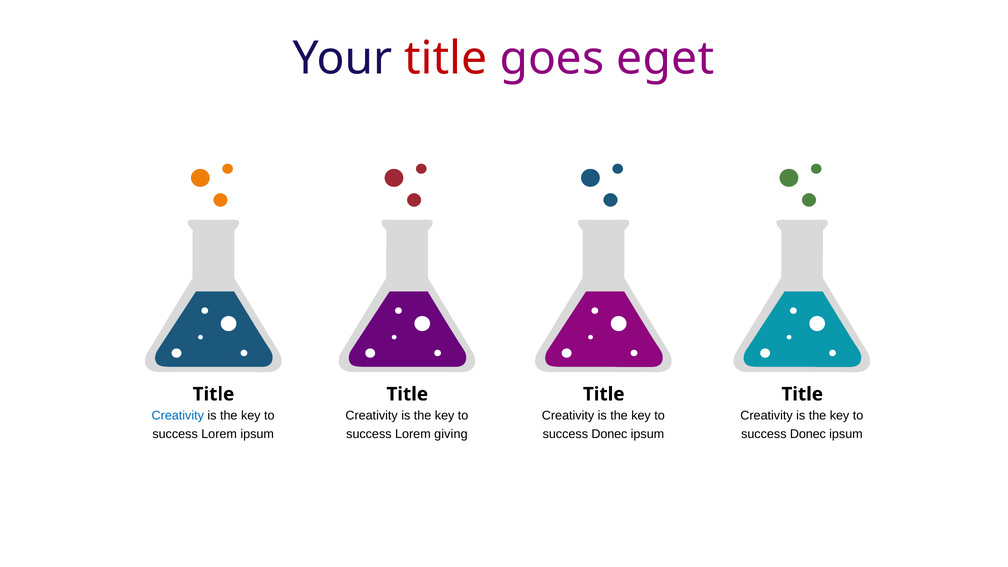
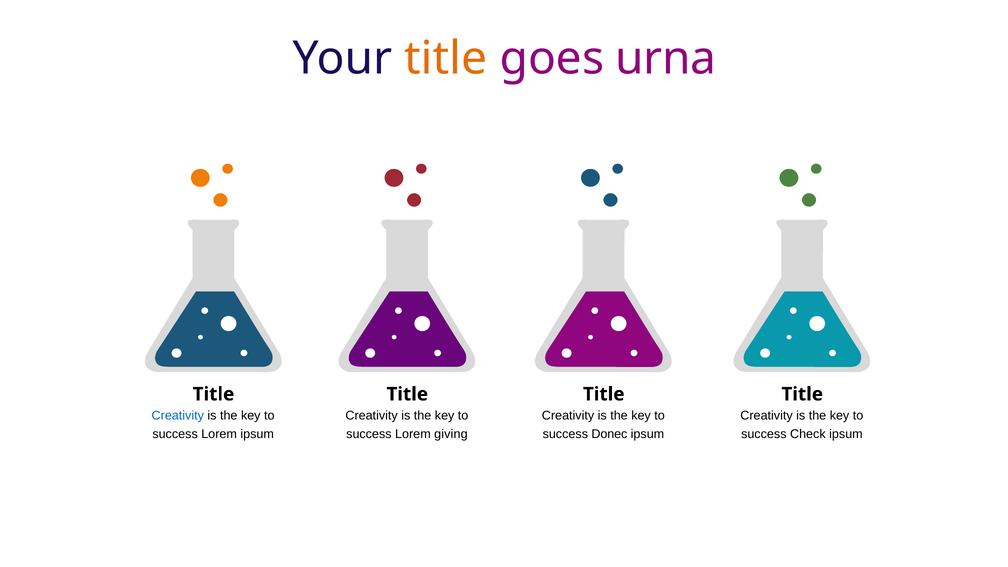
title colour: red -> orange (446, 59)
eget: eget -> urna (666, 59)
Donec: Donec -> Check (808, 434)
